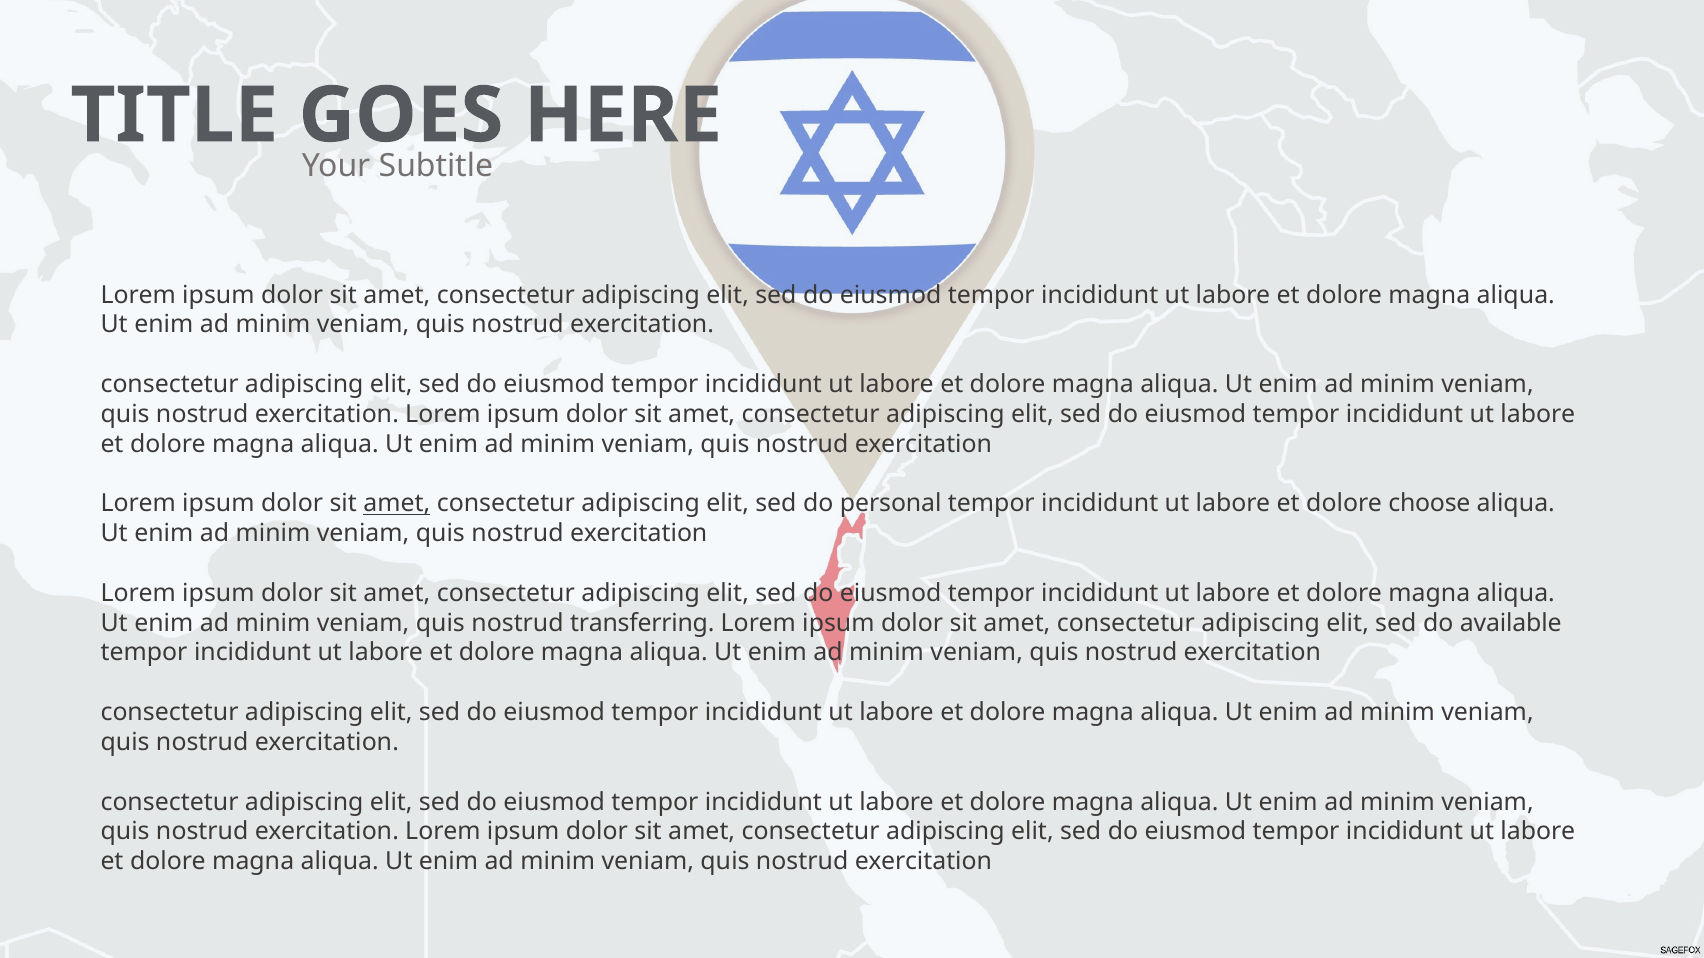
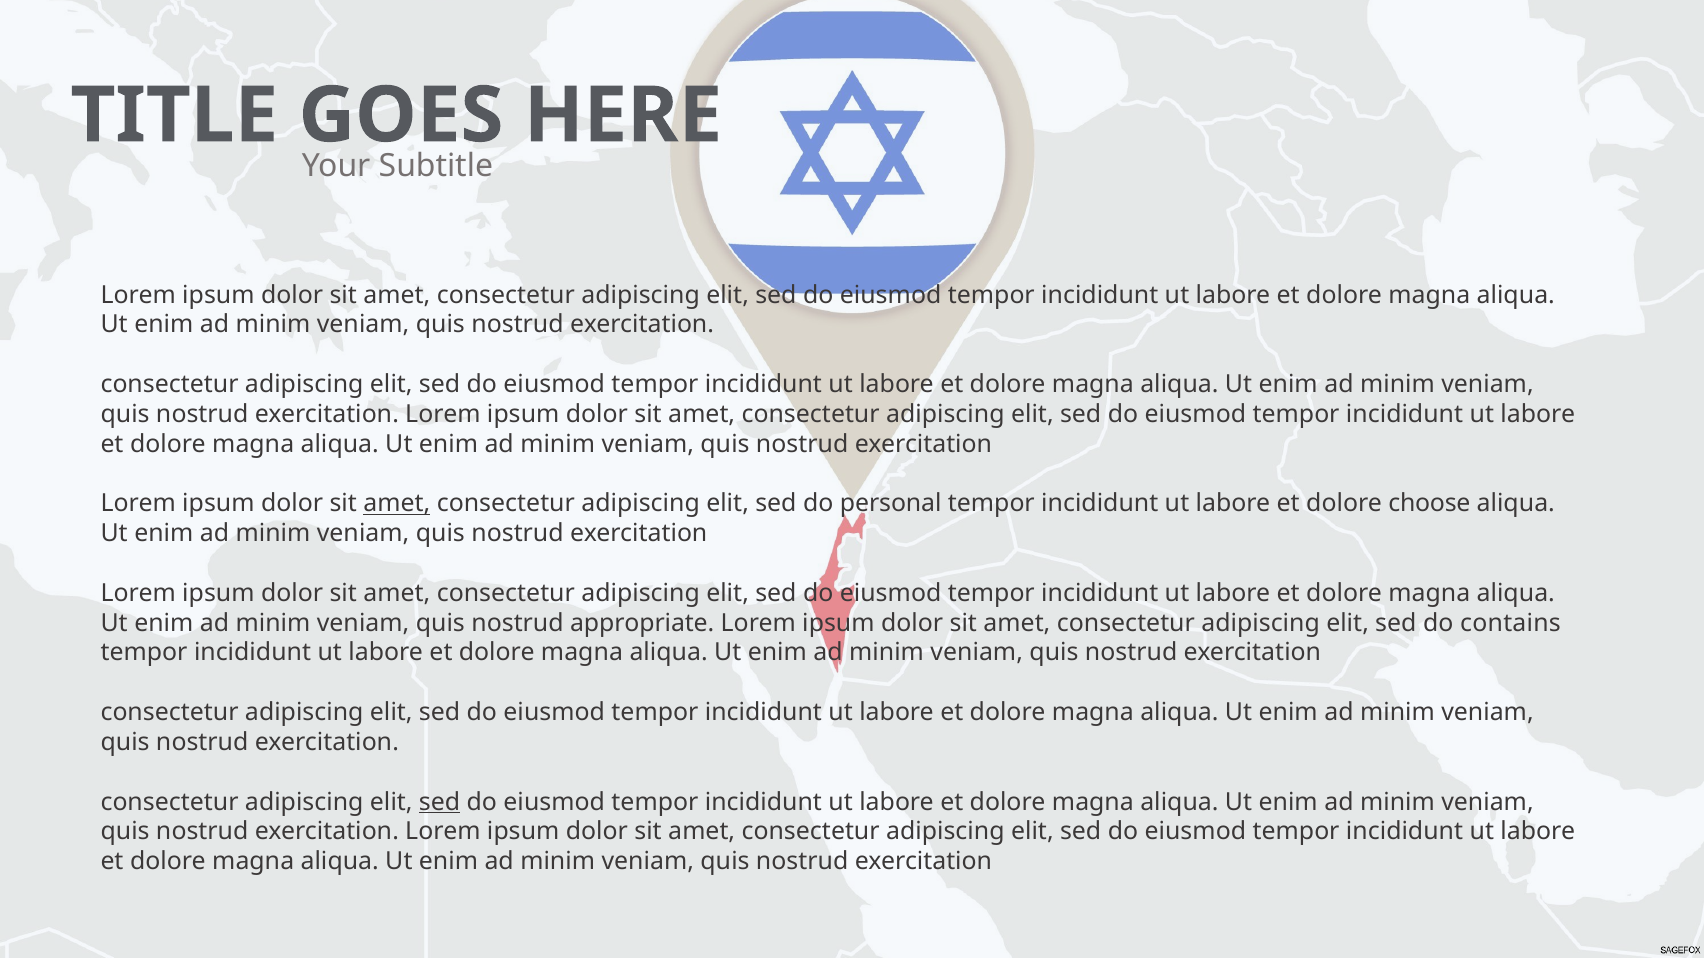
transferring: transferring -> appropriate (642, 623)
available: available -> contains (1511, 623)
sed underline: none -> present (440, 802)
